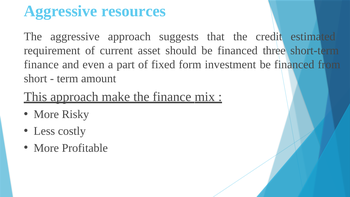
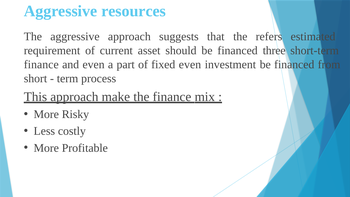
credit: credit -> refers (269, 36)
fixed form: form -> even (190, 65)
amount: amount -> process (99, 79)
